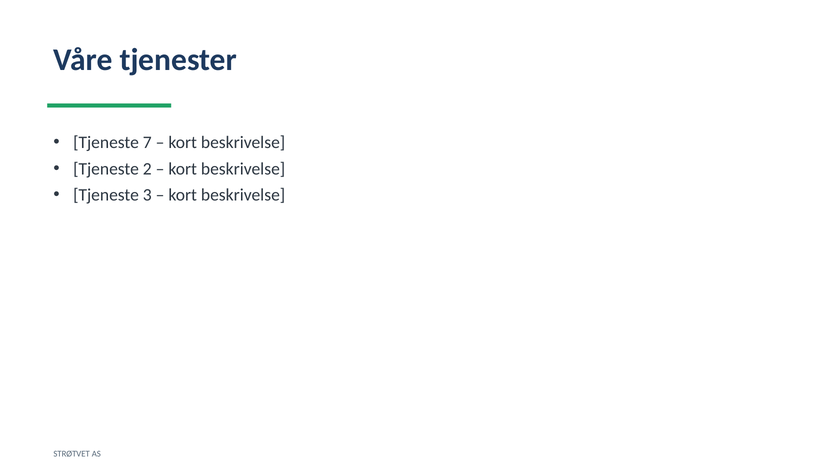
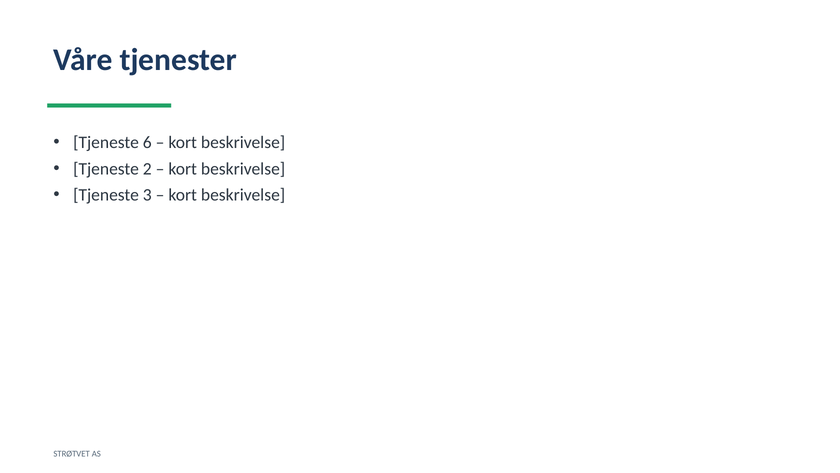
7: 7 -> 6 (147, 142)
